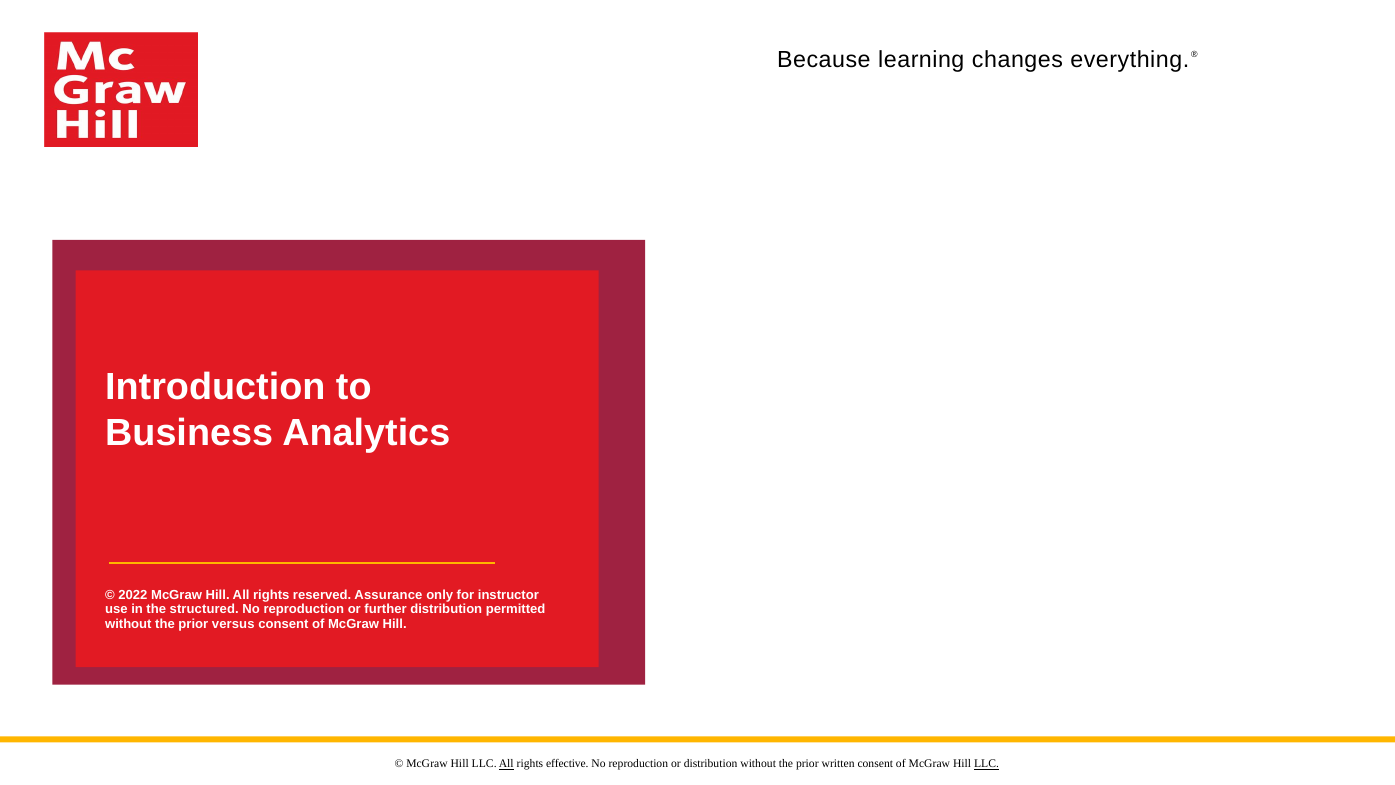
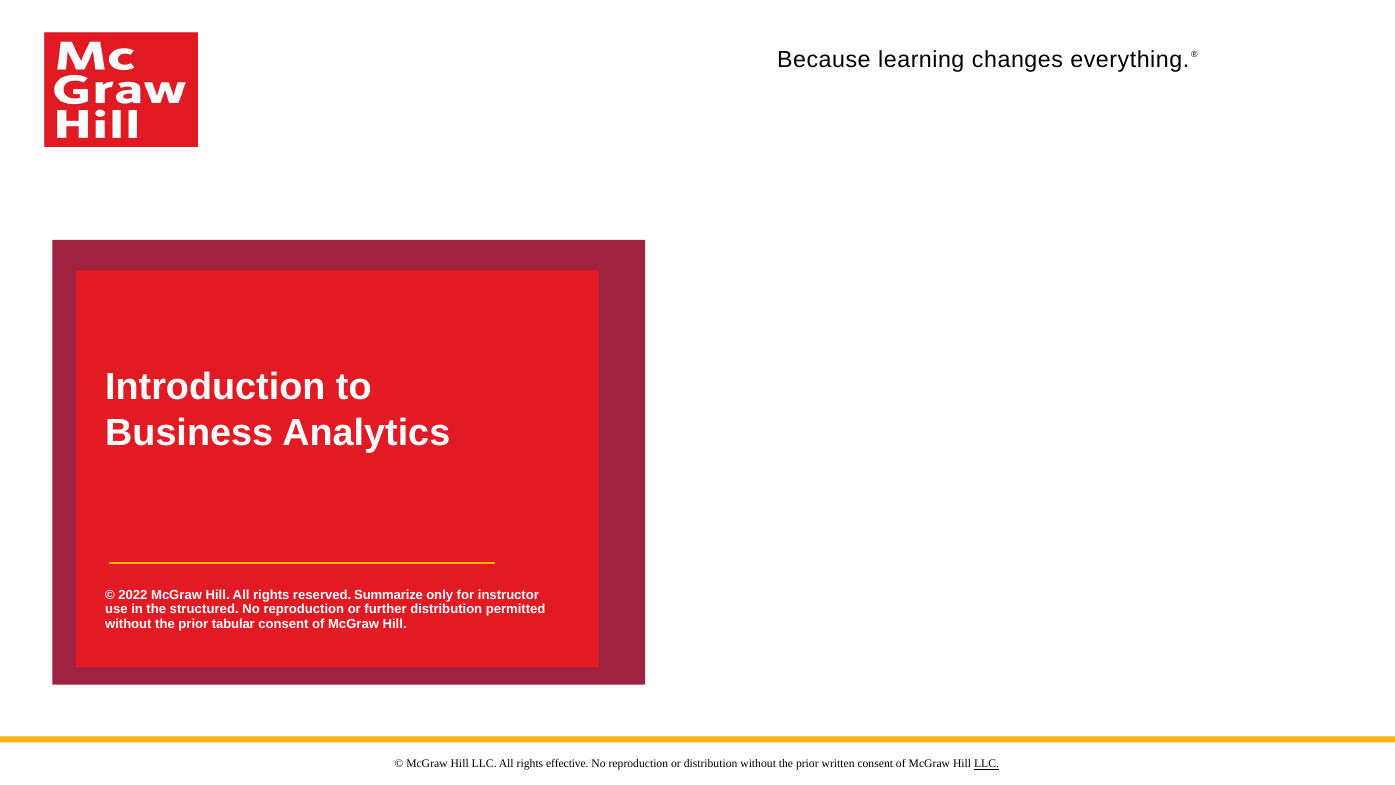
Assurance: Assurance -> Summarize (389, 595)
versus: versus -> tabular (233, 624)
All underline: present -> none (506, 764)
